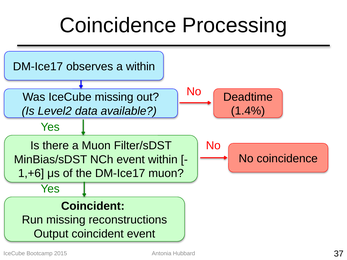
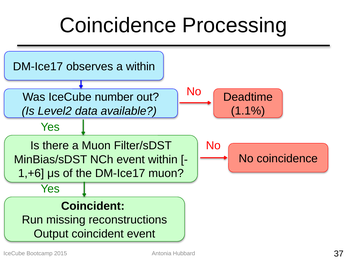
IceCube missing: missing -> number (114, 97)
1.4%: 1.4% -> 1.1% (248, 111)
